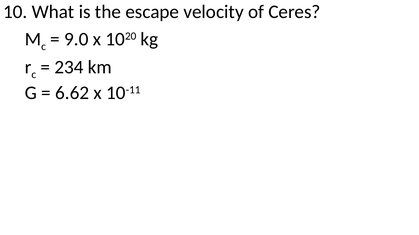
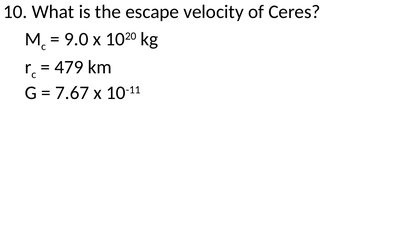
234: 234 -> 479 (69, 67)
6.62: 6.62 -> 7.67 (72, 93)
